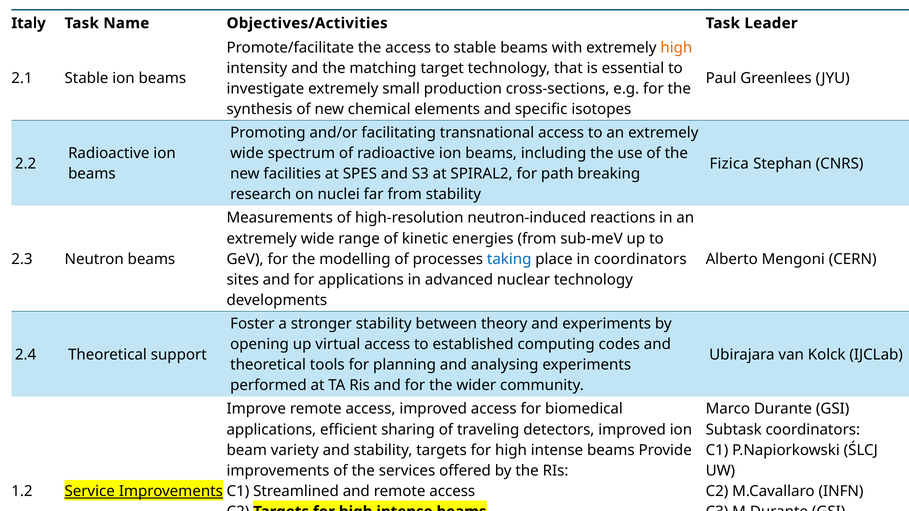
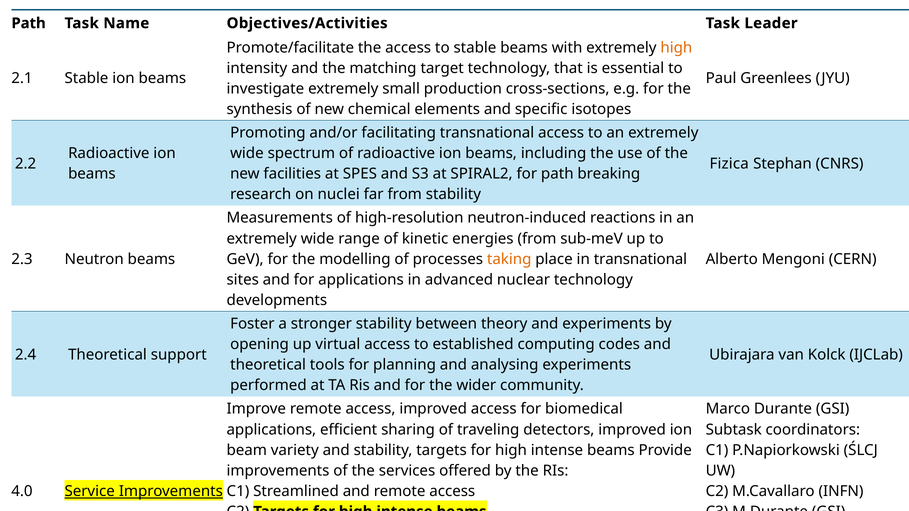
Italy: Italy -> Path (29, 23)
taking colour: blue -> orange (509, 259)
in coordinators: coordinators -> transnational (640, 259)
1.2: 1.2 -> 4.0 (22, 491)
